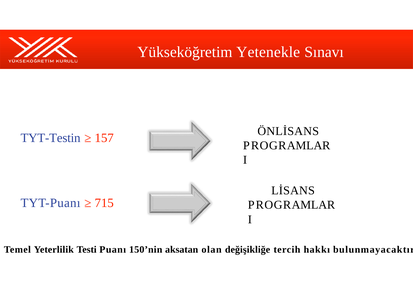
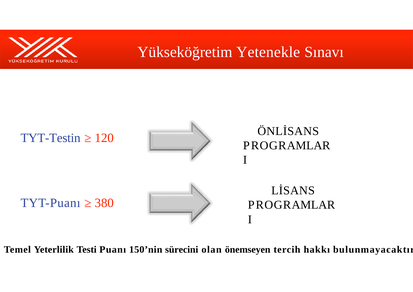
157: 157 -> 120 (104, 138)
715: 715 -> 380 (104, 203)
aksatan: aksatan -> sürecini (182, 250)
değişikliğe: değişikliğe -> önemseyen (248, 250)
